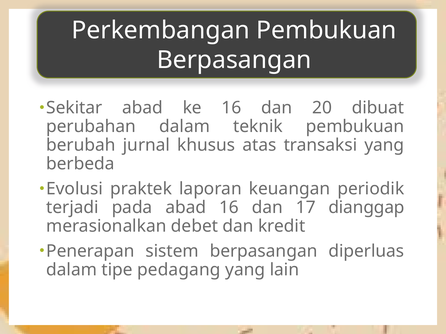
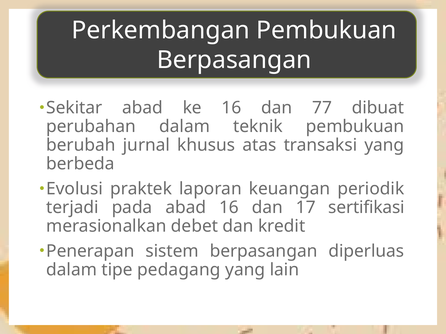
20: 20 -> 77 (322, 108)
dianggap: dianggap -> sertifikasi (367, 208)
